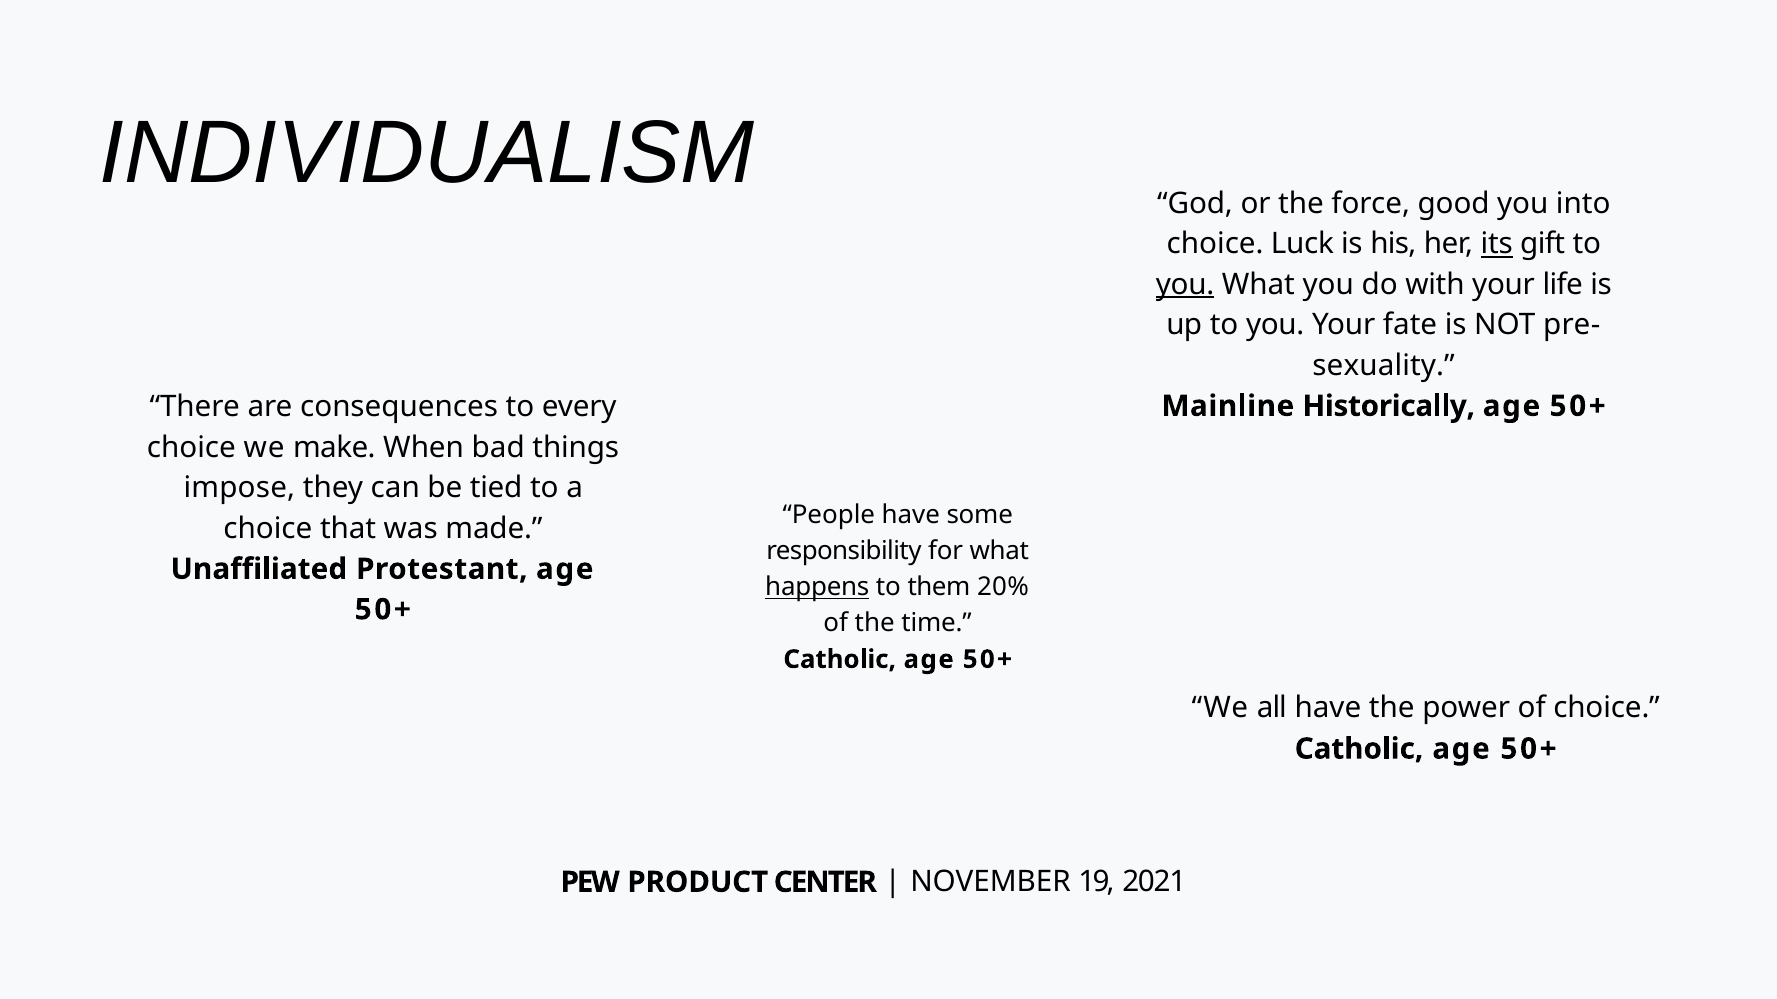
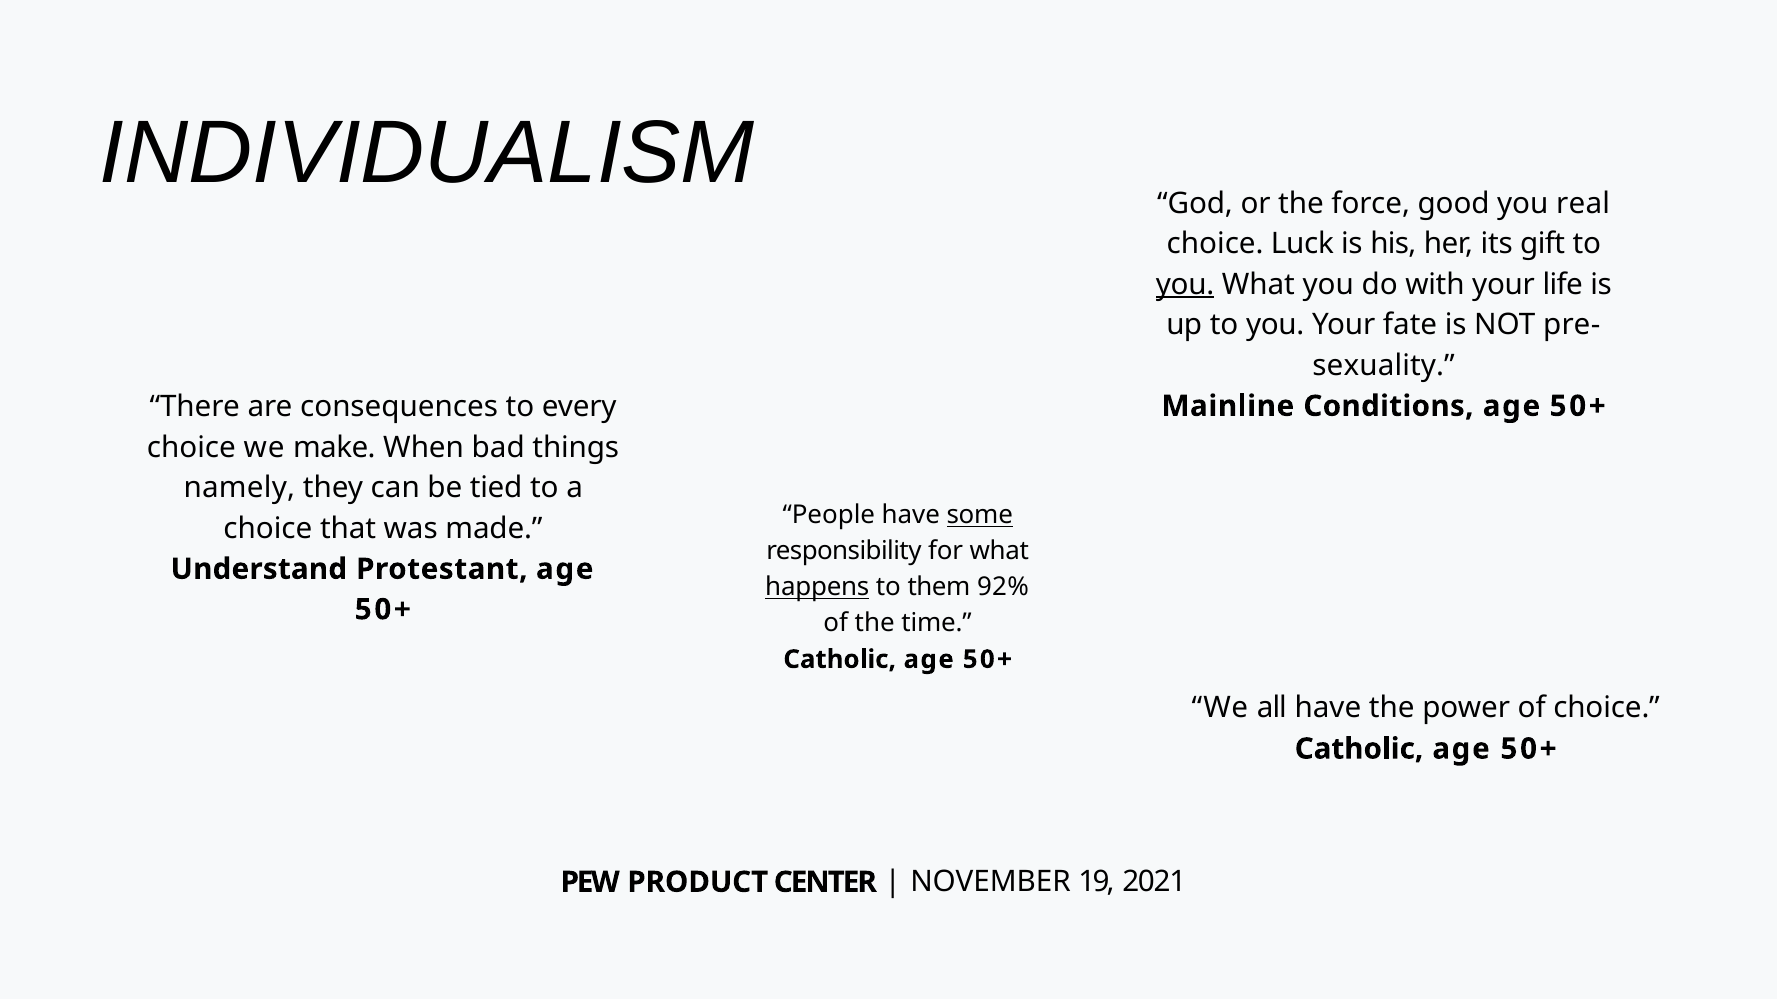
into: into -> real (1583, 204)
its underline: present -> none (1497, 244)
Historically: Historically -> Conditions (1388, 406)
impose: impose -> namely (239, 488)
some underline: none -> present (980, 515)
Unaffiliated: Unaffiliated -> Understand (259, 569)
20%: 20% -> 92% (1003, 588)
